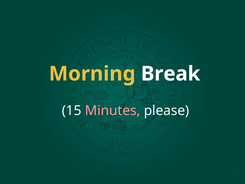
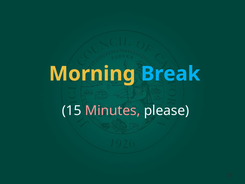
Break colour: white -> light blue (171, 74)
